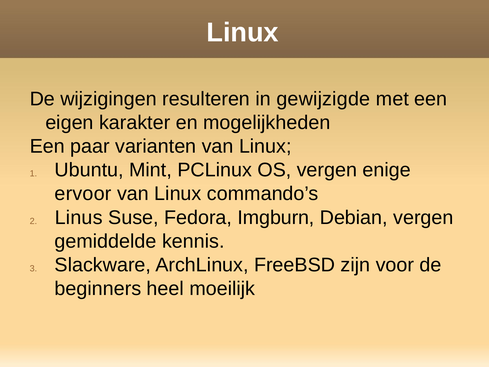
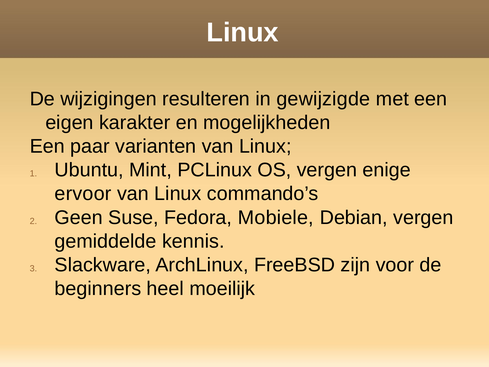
Linus: Linus -> Geen (79, 217)
Imgburn: Imgburn -> Mobiele (276, 217)
